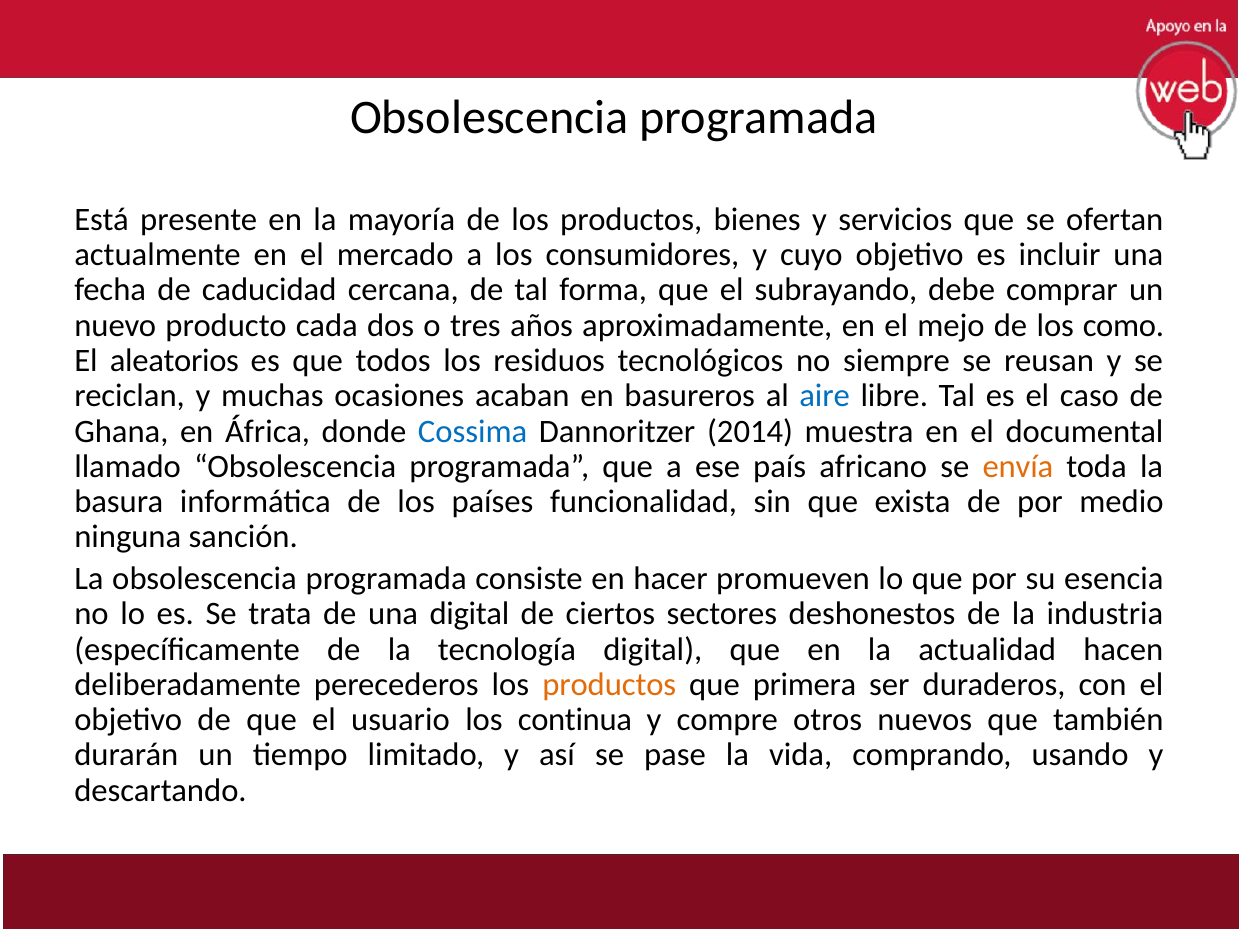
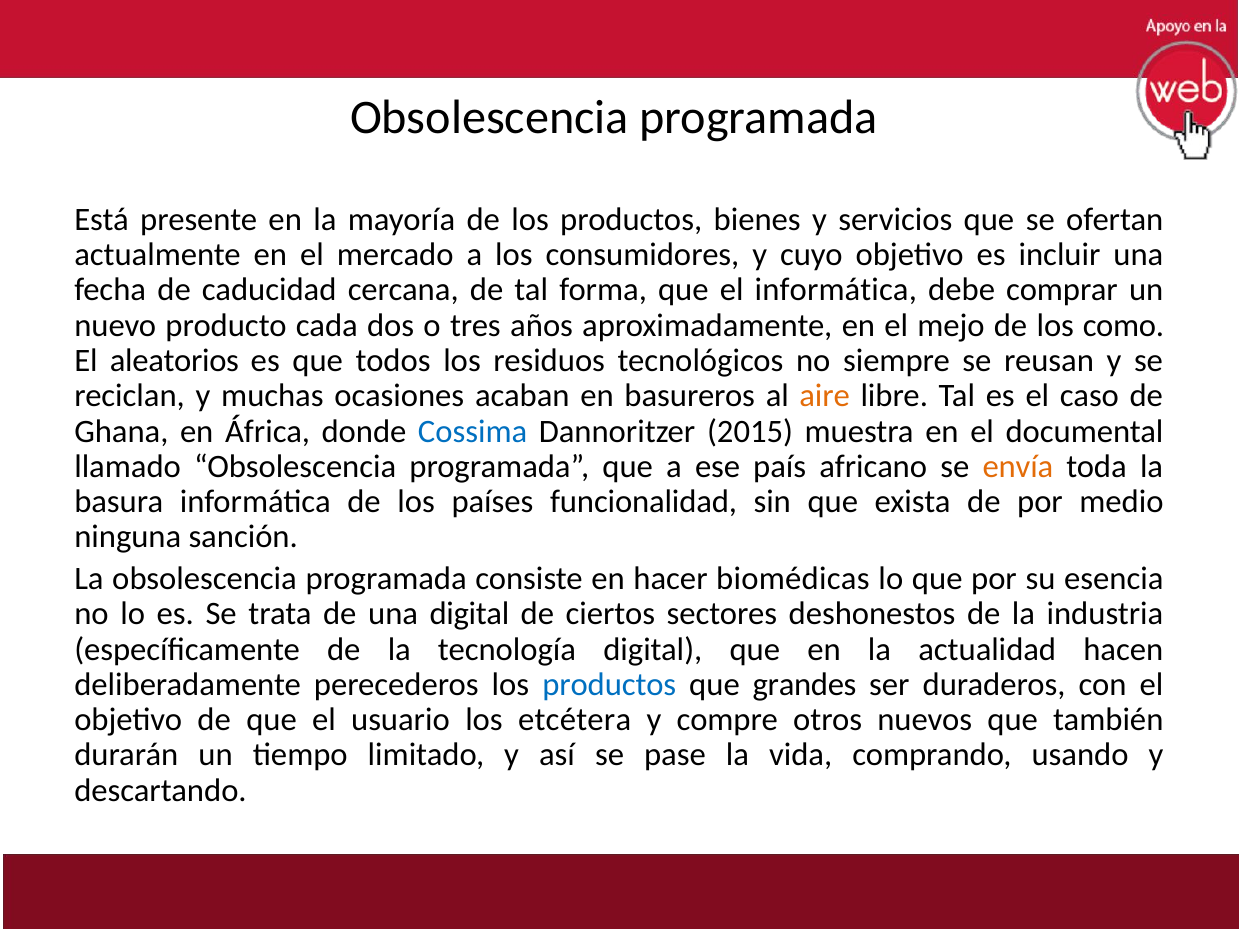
el subrayando: subrayando -> informática (836, 290)
aire colour: blue -> orange (825, 396)
2014: 2014 -> 2015 (750, 431)
promueven: promueven -> biomédicas (793, 579)
productos colour: orange -> blue (609, 685)
primera: primera -> grandes (805, 685)
continua: continua -> etcétera (575, 720)
